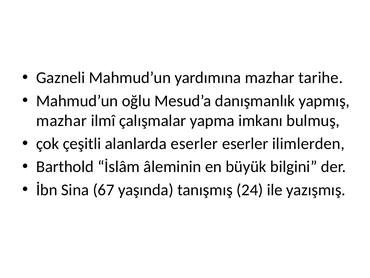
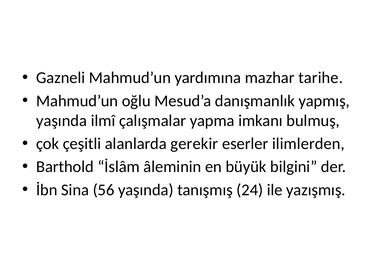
mazhar: mazhar -> yaşında (62, 120)
alanlarda eserler: eserler -> gerekir (194, 143)
67: 67 -> 56 (104, 189)
